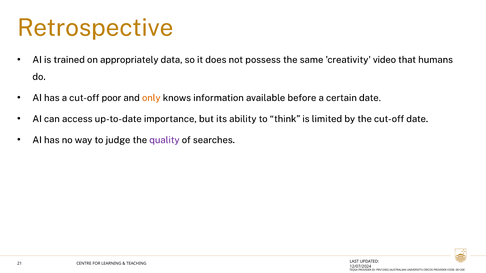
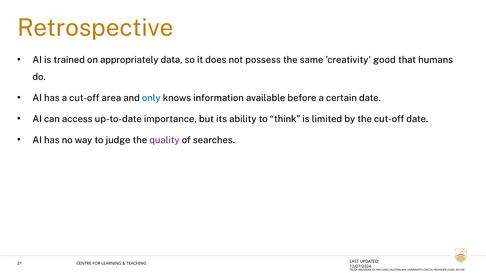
video: video -> good (384, 60)
poor: poor -> area (111, 98)
only colour: orange -> blue (151, 98)
